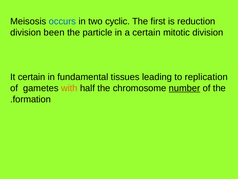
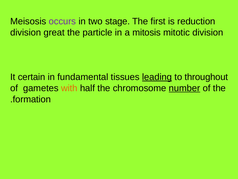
occurs colour: blue -> purple (62, 21)
cyclic: cyclic -> stage (118, 21)
been: been -> great (54, 32)
a certain: certain -> mitosis (147, 32)
leading underline: none -> present (157, 77)
replication: replication -> throughout (206, 77)
